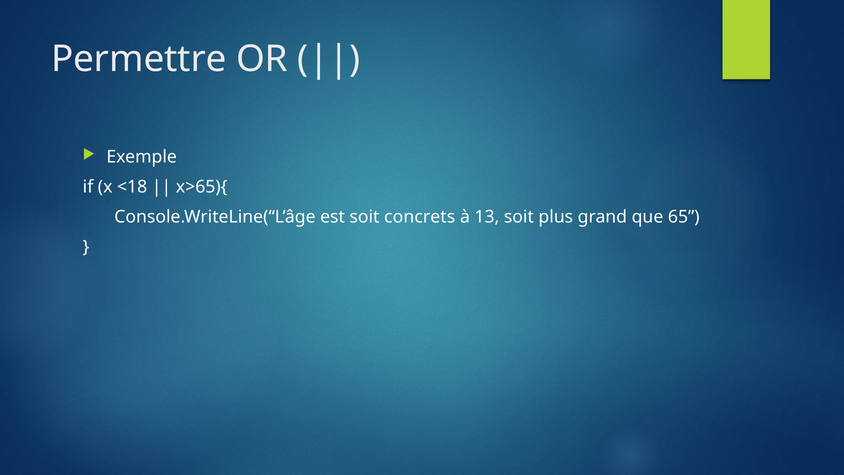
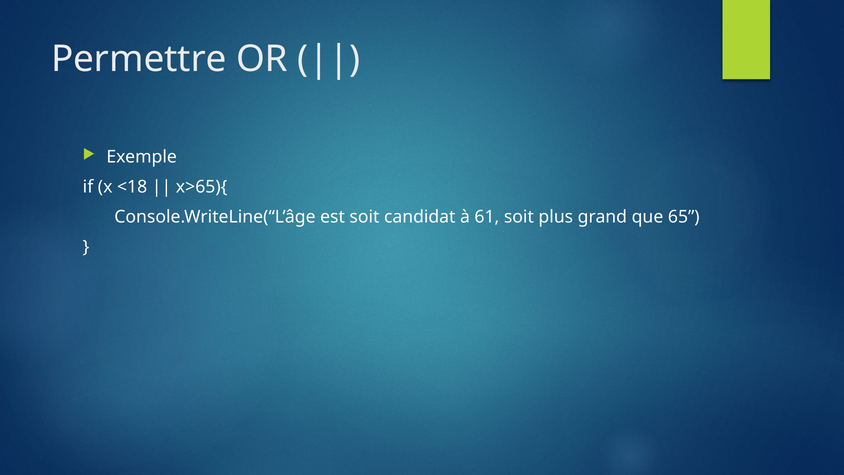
concrets: concrets -> candidat (420, 217)
13: 13 -> 61 (487, 217)
